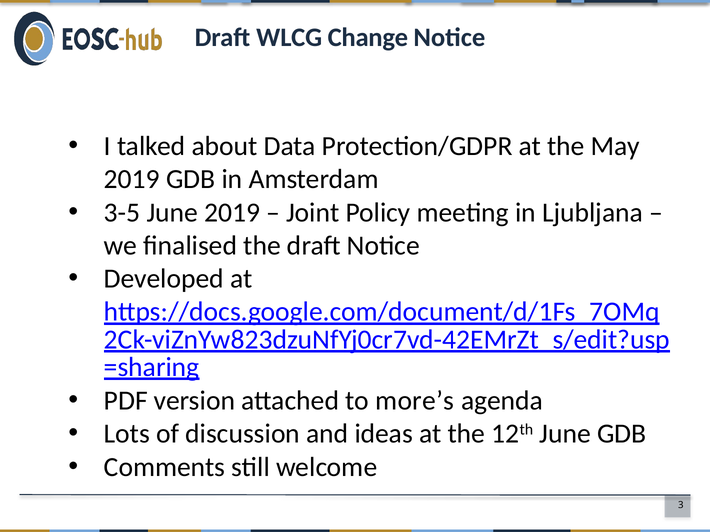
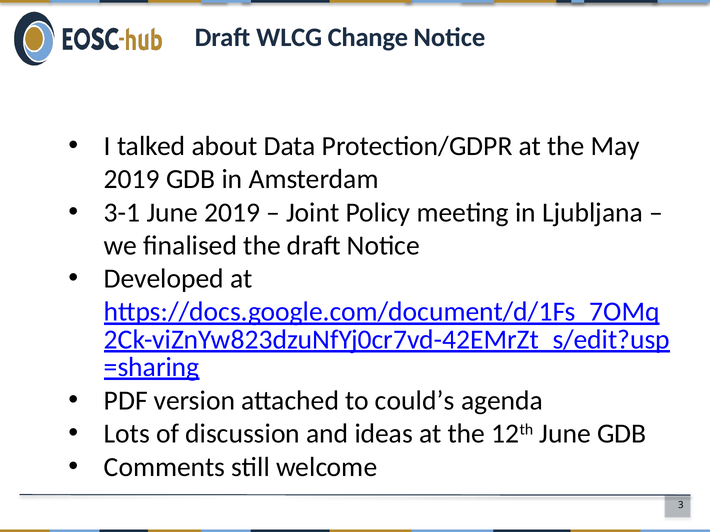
3-5: 3-5 -> 3-1 (122, 213)
more’s: more’s -> could’s (415, 401)
